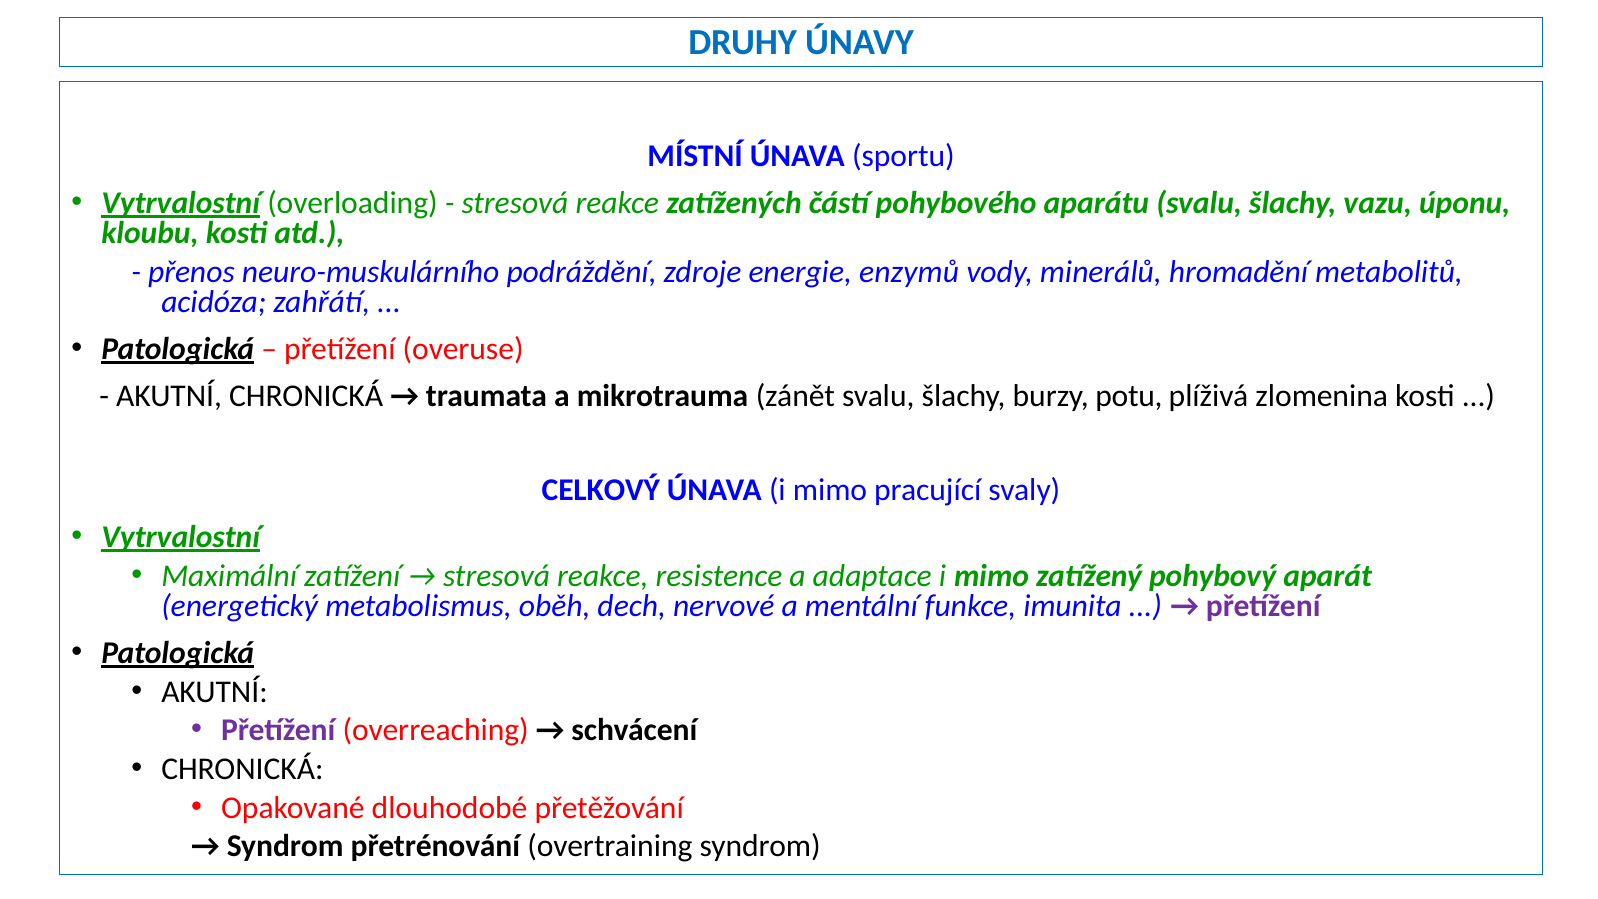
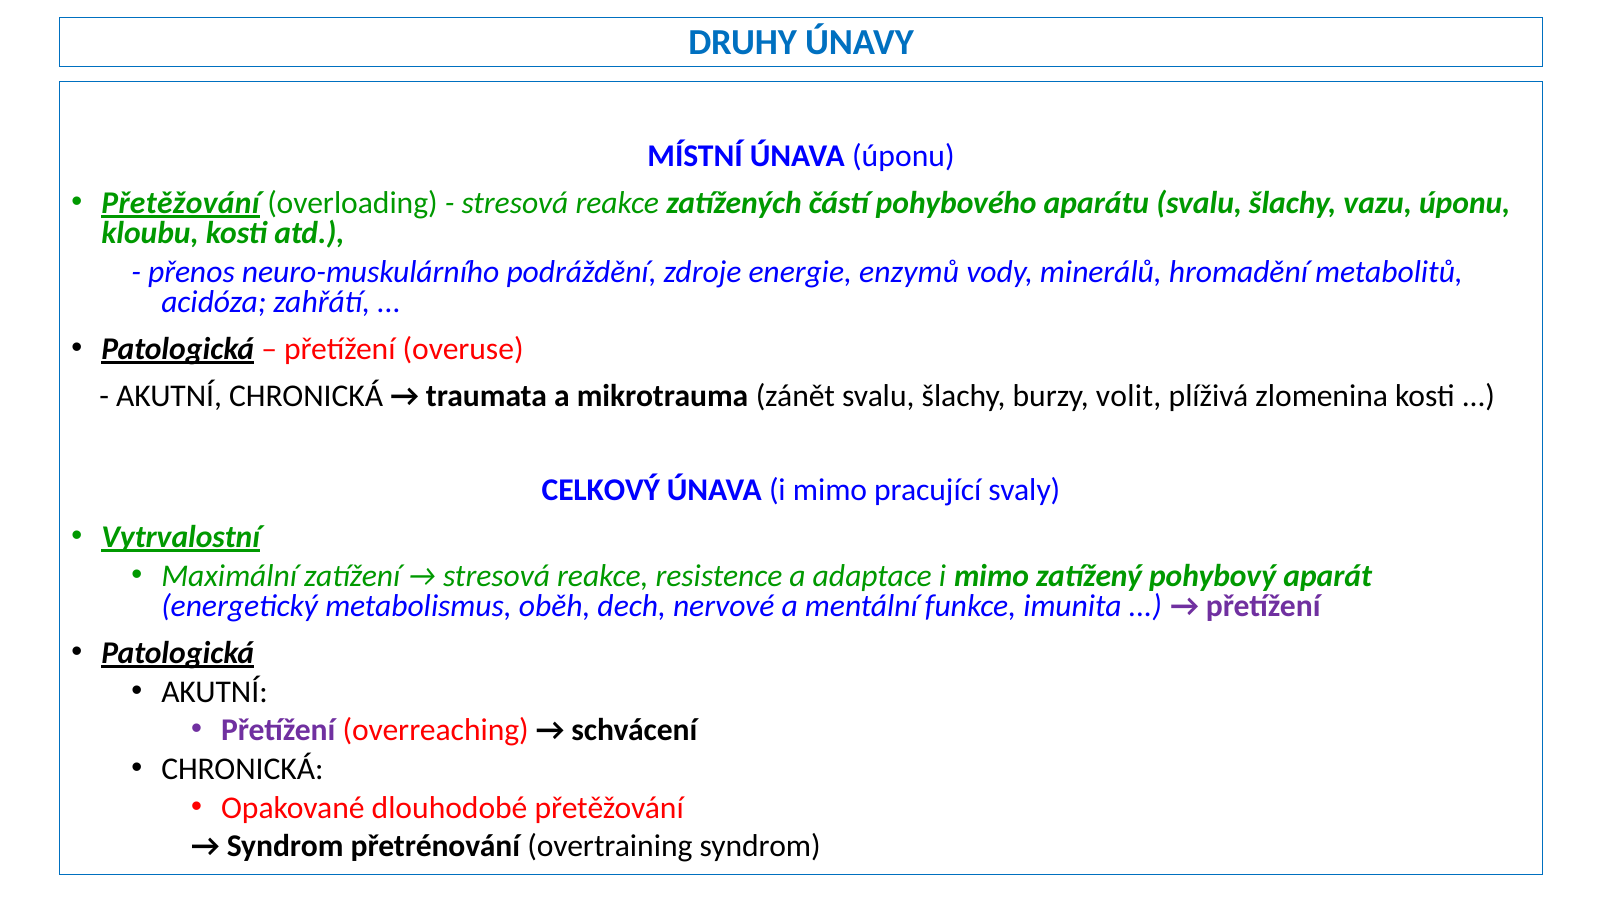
ÚNAVA sportu: sportu -> úponu (903, 156)
Vytrvalostní: Vytrvalostní -> Přetěžování (181, 203)
potu: potu -> volit (1129, 396)
